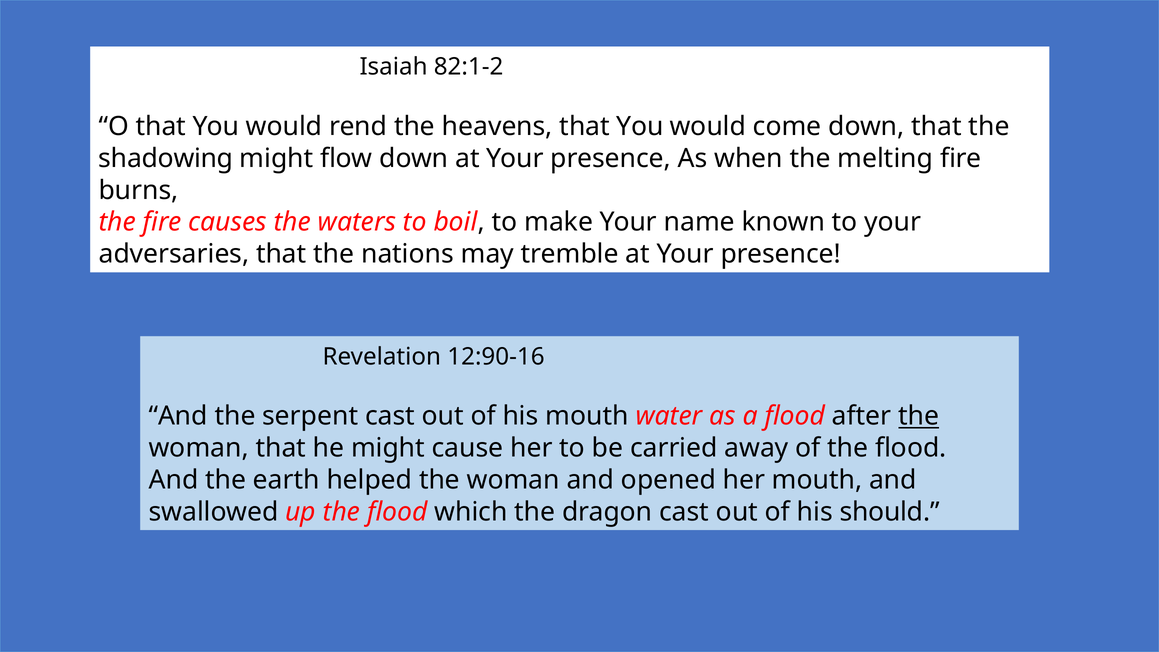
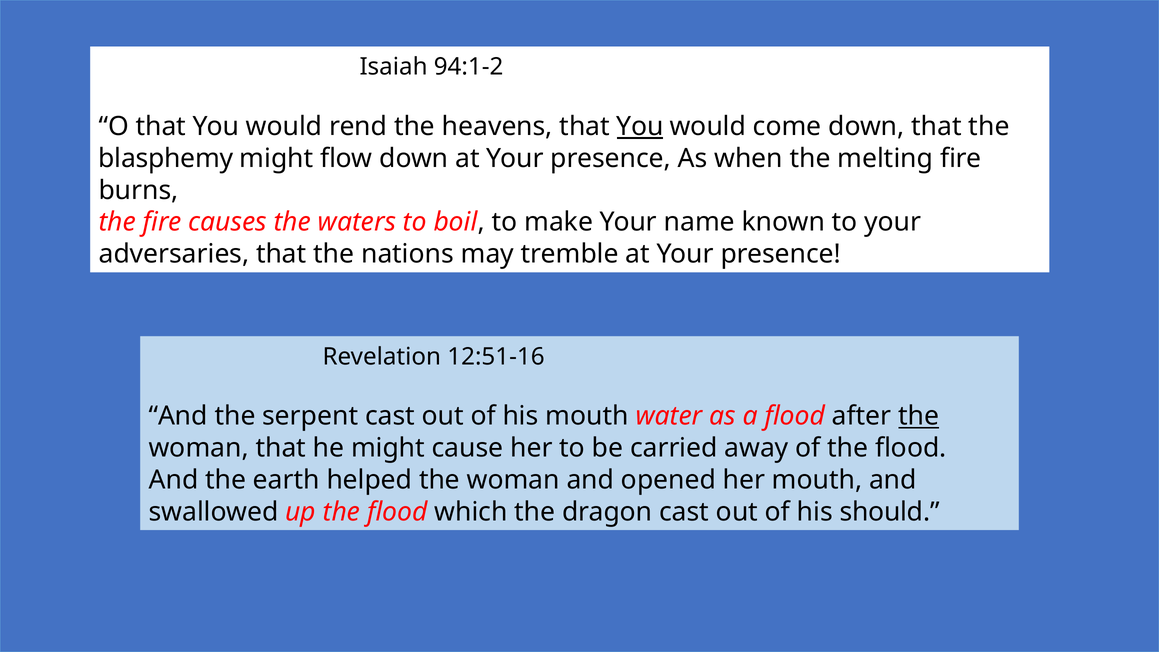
82:1-2: 82:1-2 -> 94:1-2 (469, 67)
You underline: none -> present (640, 127)
shadowing: shadowing -> blasphemy (166, 158)
12:90-16: 12:90-16 -> 12:51-16 (496, 357)
